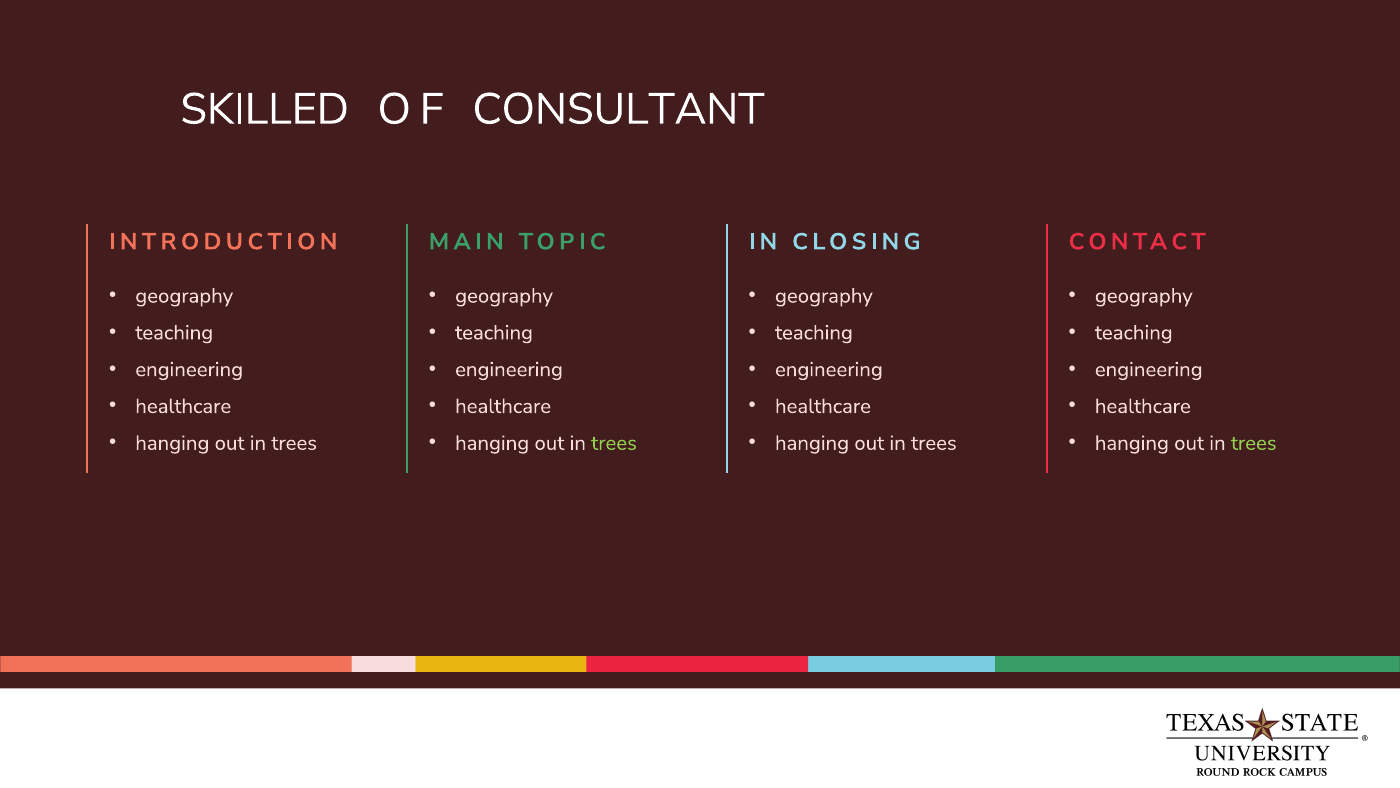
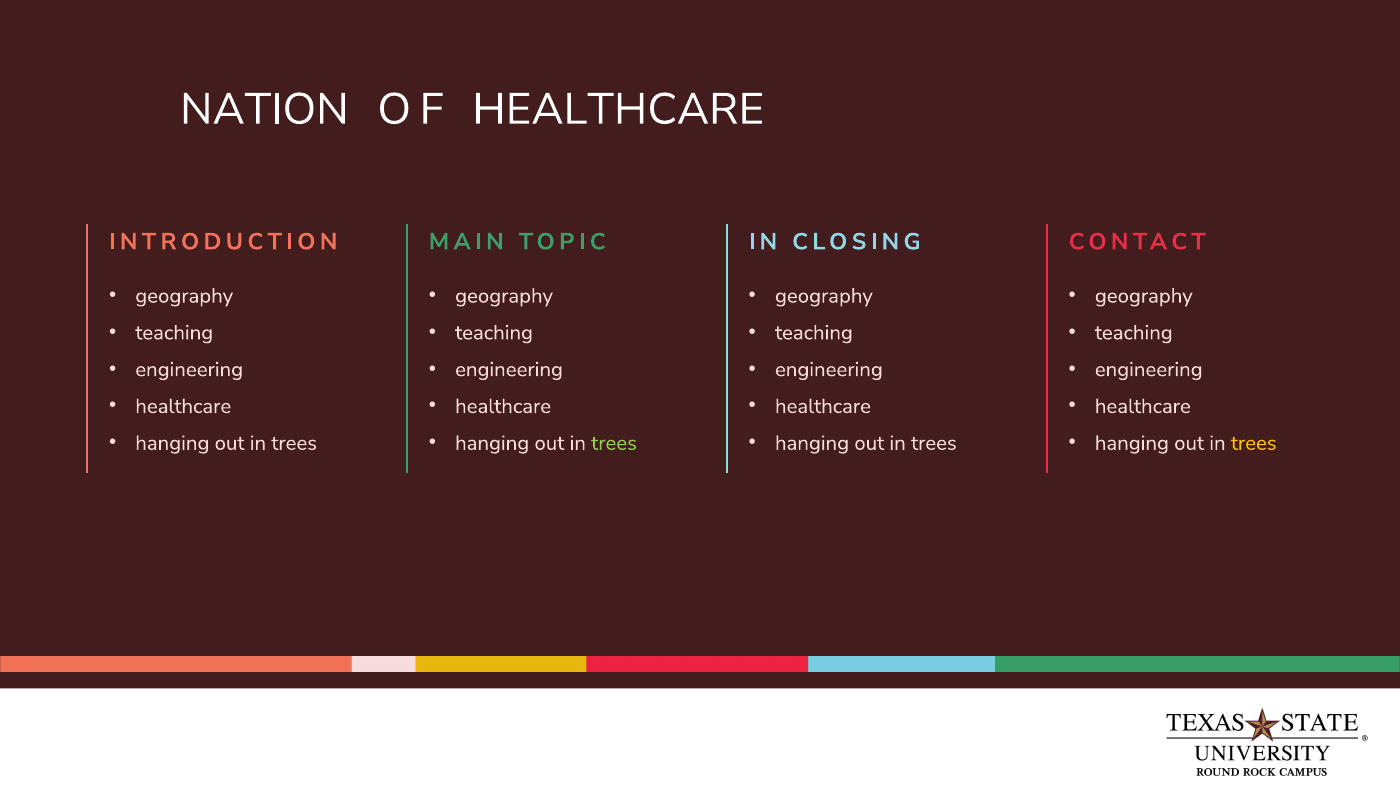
SKILLED: SKILLED -> NATION (264, 109)
OF CONSULTANT: CONSULTANT -> HEALTHCARE (618, 109)
trees colour: light green -> yellow (1254, 443)
